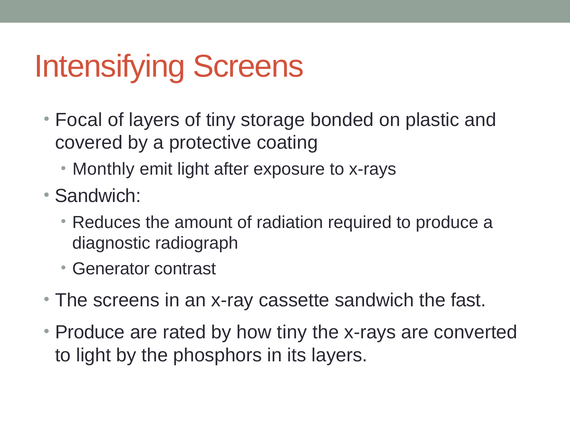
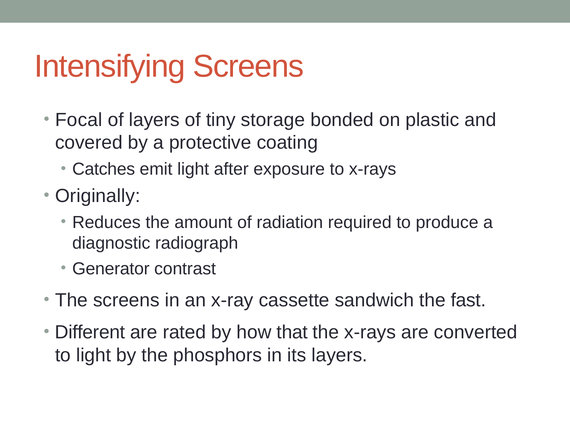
Monthly: Monthly -> Catches (104, 169)
Sandwich: Sandwich -> Originally (98, 196)
Produce: Produce -> Different (90, 333)
how tiny: tiny -> that (292, 333)
